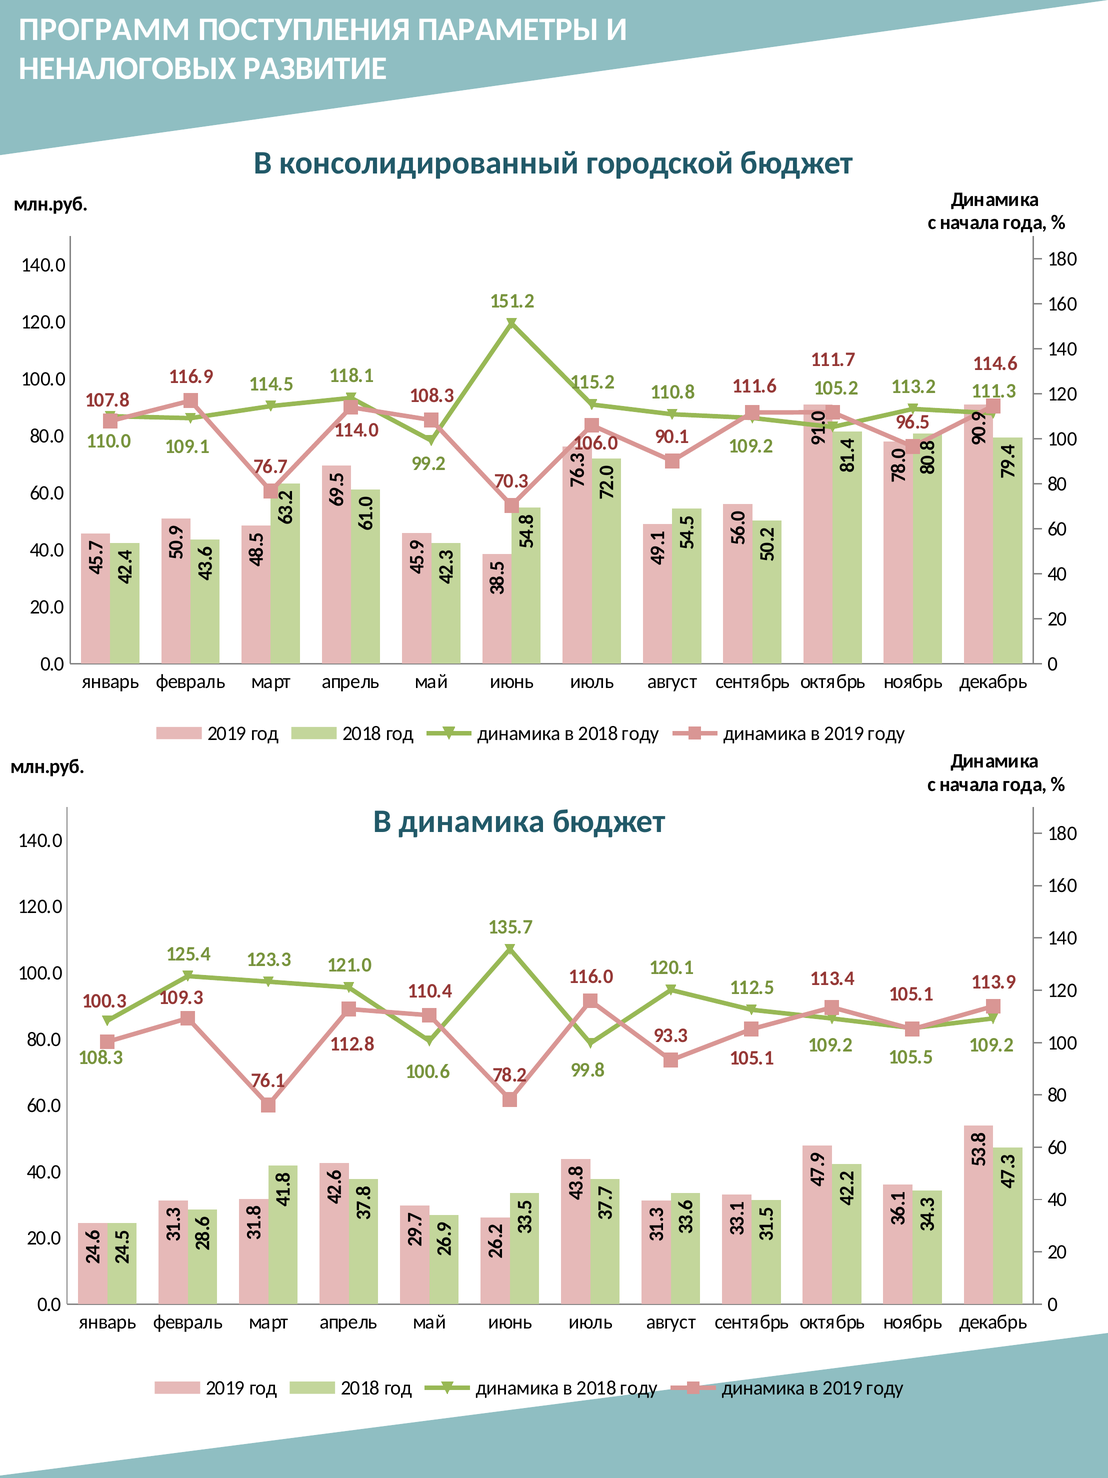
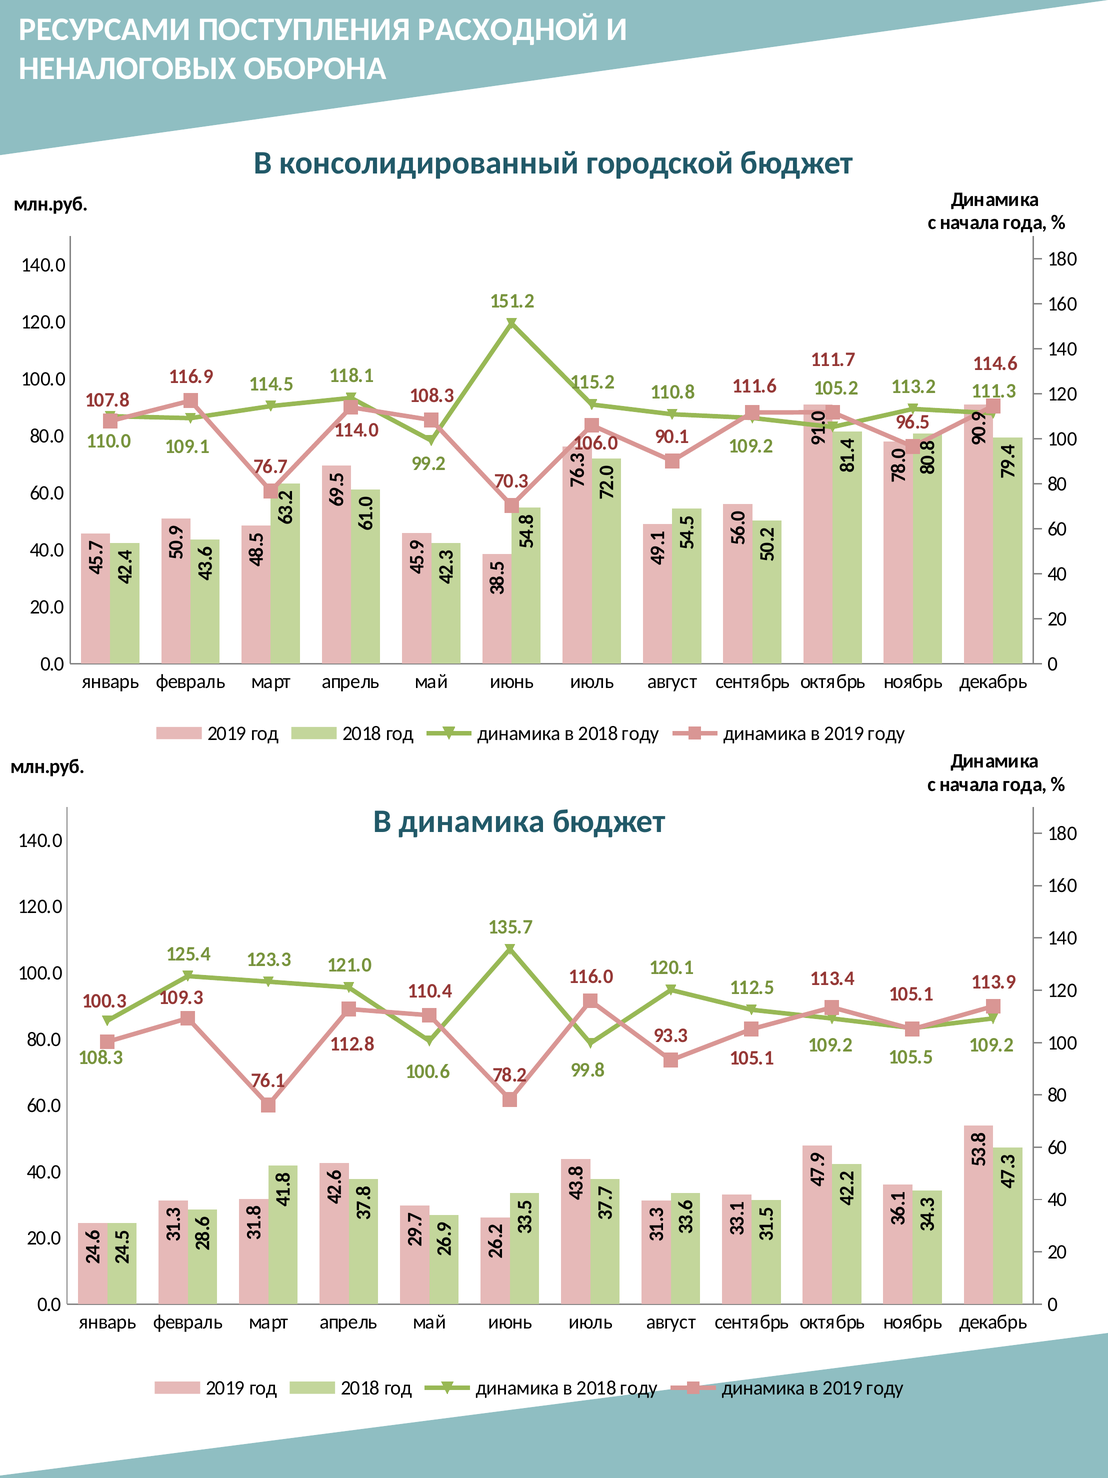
ПРОГРАММ: ПРОГРАММ -> РЕСУРСАМИ (105, 29)
ПАРАМЕТРЫ: ПАРАМЕТРЫ -> РАСХОДНОЙ (508, 29)
РАЗВИТИЕ: РАЗВИТИЕ -> ОБОРОНА (315, 69)
